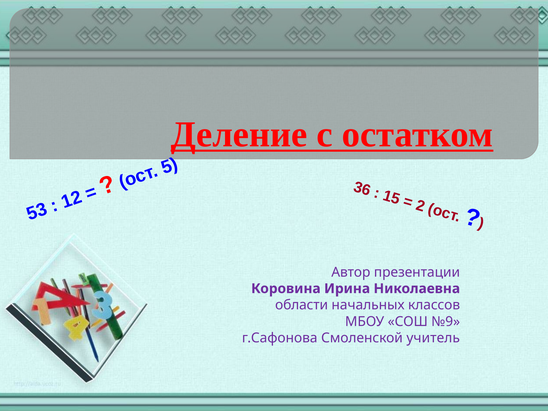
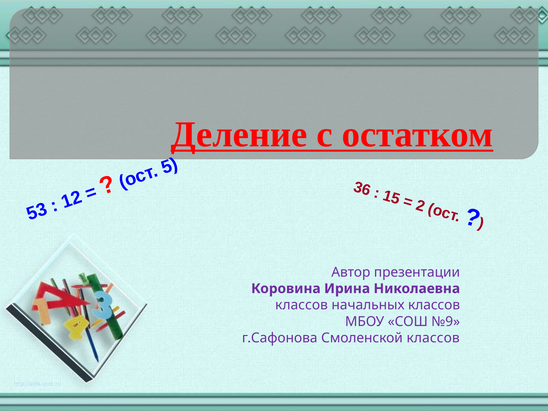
области: области -> классов (302, 305)
Смоленской учитель: учитель -> классов (433, 338)
